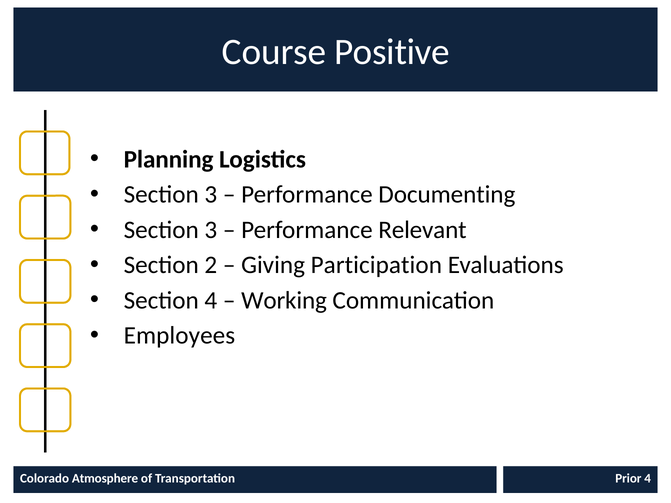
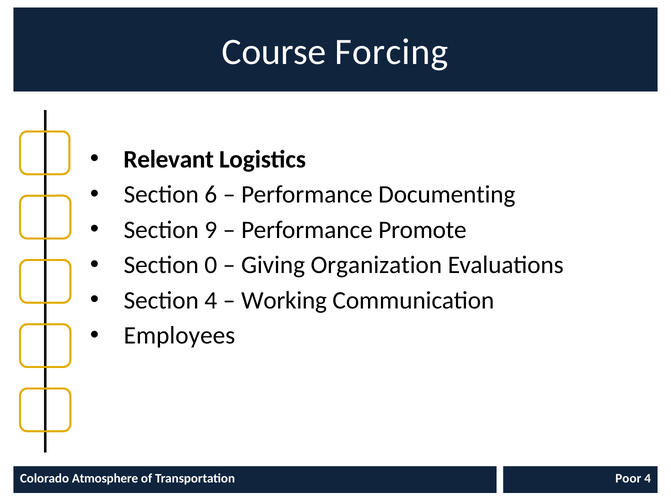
Positive: Positive -> Forcing (392, 52)
Planning: Planning -> Relevant (169, 159)
3: 3 -> 6 (211, 195)
3: 3 -> 9 (211, 230)
Relevant: Relevant -> Promote (422, 230)
2: 2 -> 0 (211, 265)
Participation: Participation -> Organization (376, 265)
Prior: Prior -> Poor (628, 478)
